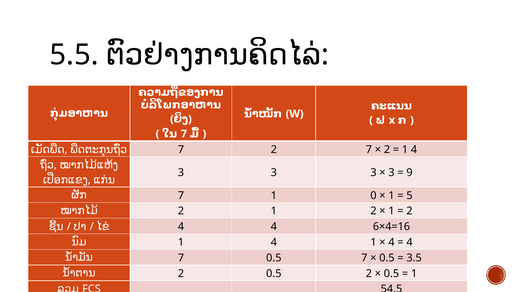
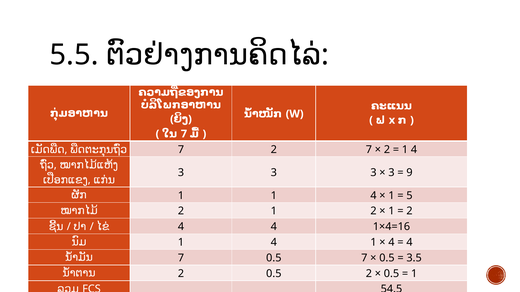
7: 7 -> 1 (181, 196)
0: 0 -> 4 (373, 196)
6×4=16: 6×4=16 -> 1×4=16 (391, 227)
